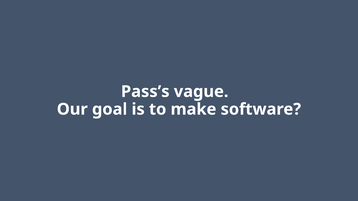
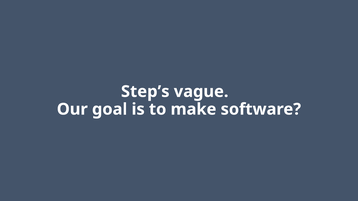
Pass’s: Pass’s -> Step’s (145, 92)
